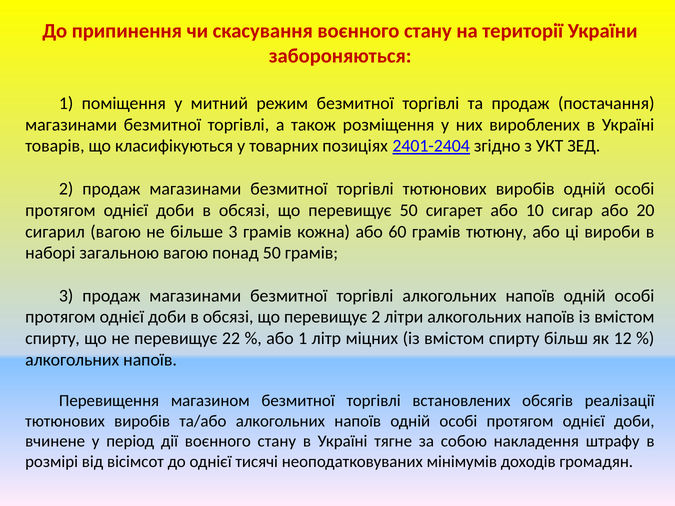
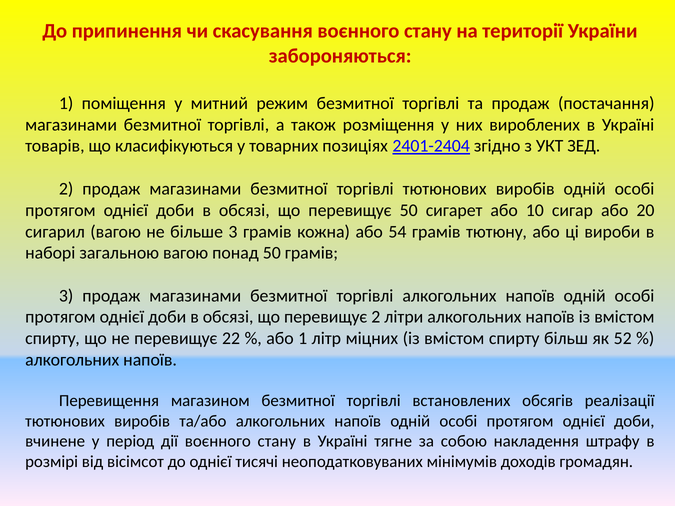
60: 60 -> 54 (397, 232)
12: 12 -> 52 (623, 339)
